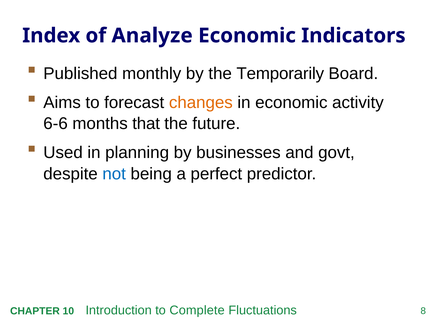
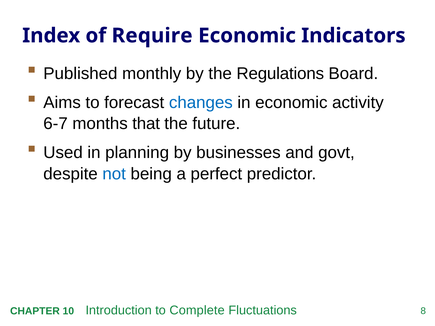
Analyze: Analyze -> Require (152, 36)
Temporarily: Temporarily -> Regulations (280, 74)
changes colour: orange -> blue (201, 103)
6-6: 6-6 -> 6-7 (56, 124)
